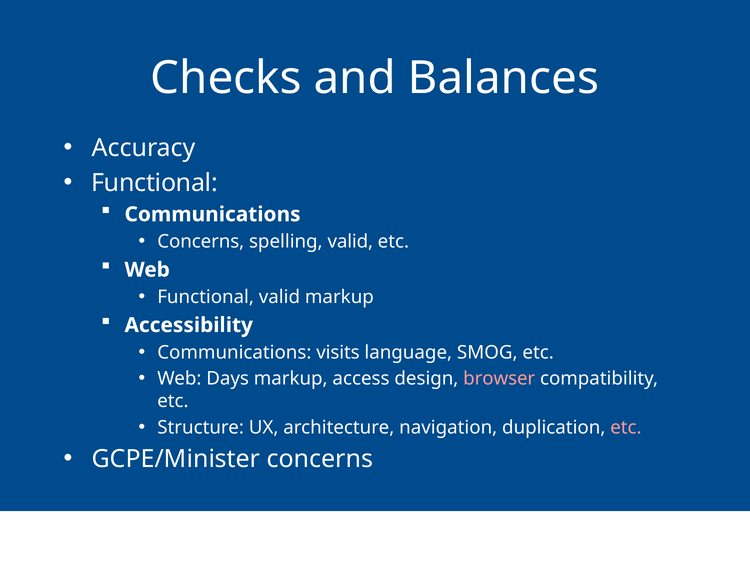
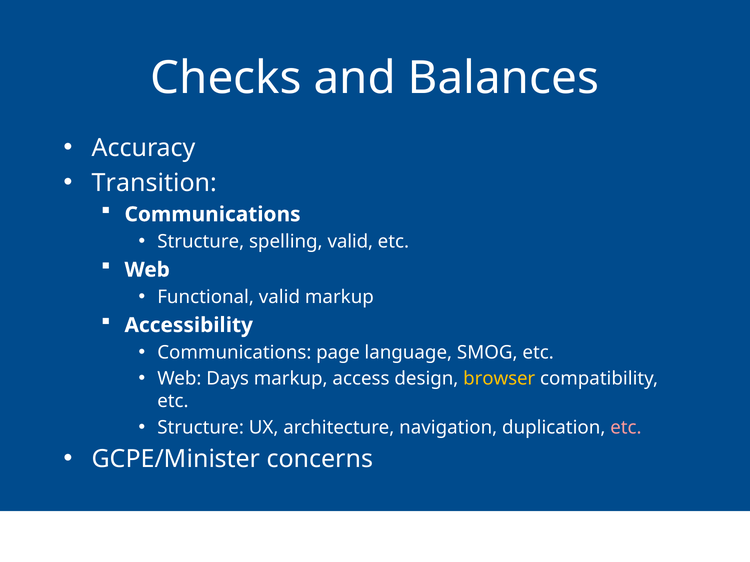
Functional: Functional -> Transition (154, 183)
Concerns: Concerns -> Structure (201, 242)
visits: visits -> page (338, 353)
browser colour: pink -> yellow (499, 379)
